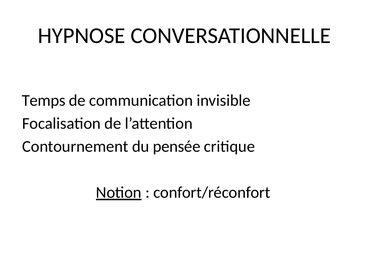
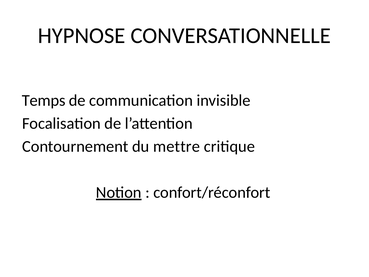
pensée: pensée -> mettre (177, 146)
